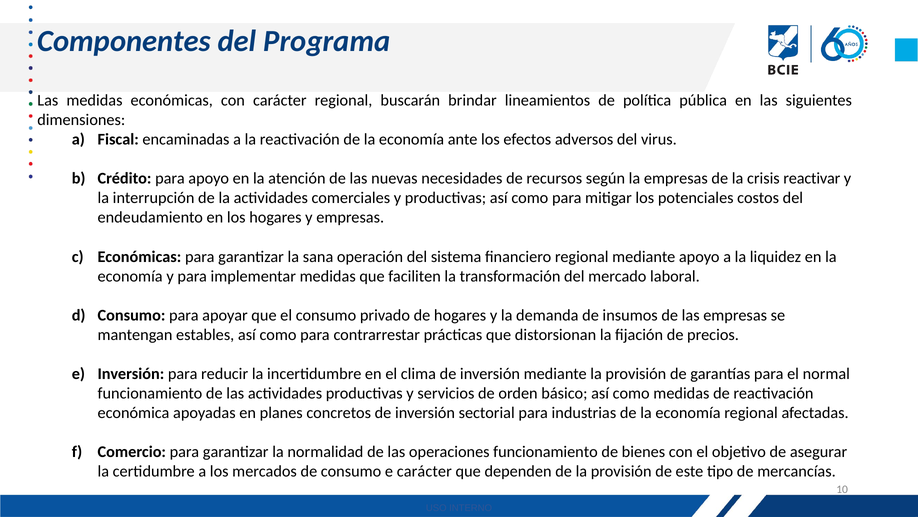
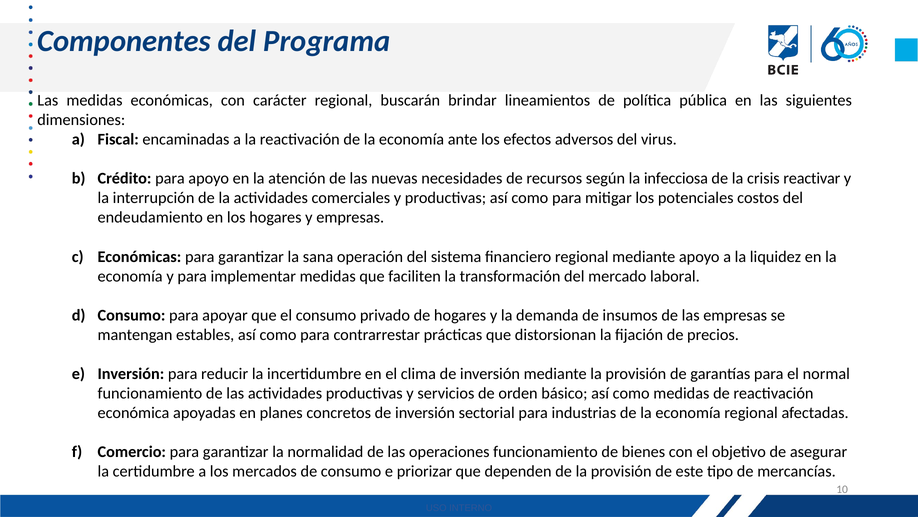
la empresas: empresas -> infecciosa (676, 178)
e carácter: carácter -> priorizar (424, 471)
